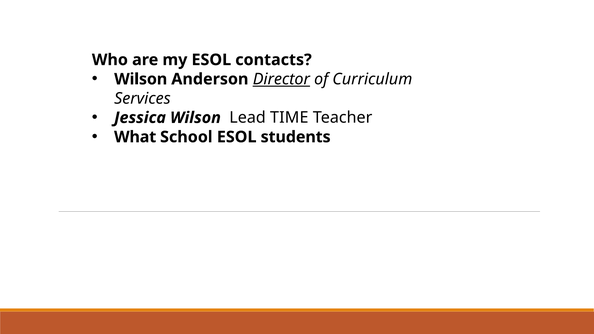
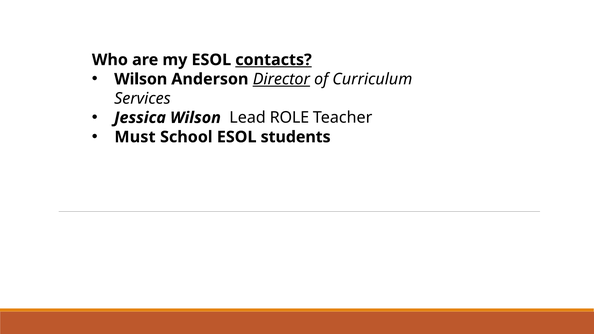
contacts underline: none -> present (274, 60)
TIME: TIME -> ROLE (289, 118)
What: What -> Must (135, 137)
